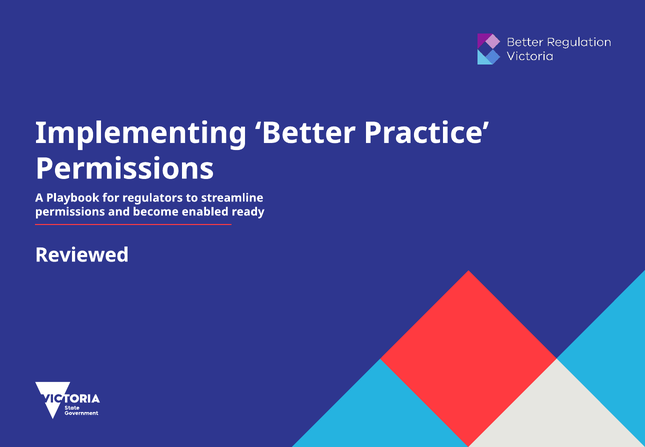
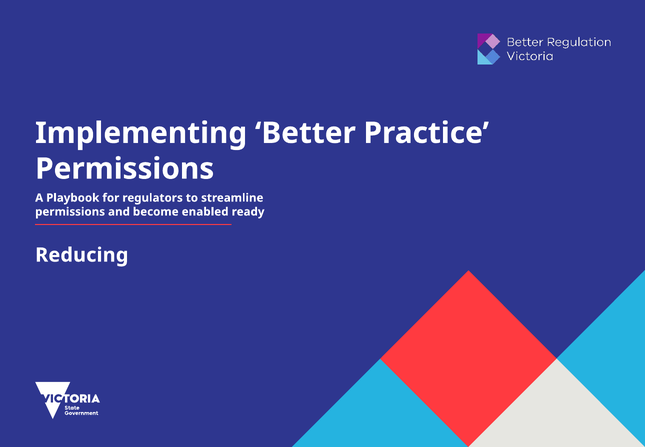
Reviewed: Reviewed -> Reducing (82, 255)
